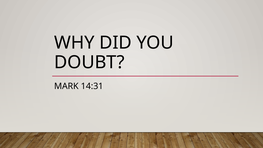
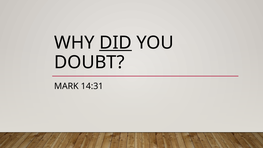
DID underline: none -> present (116, 43)
